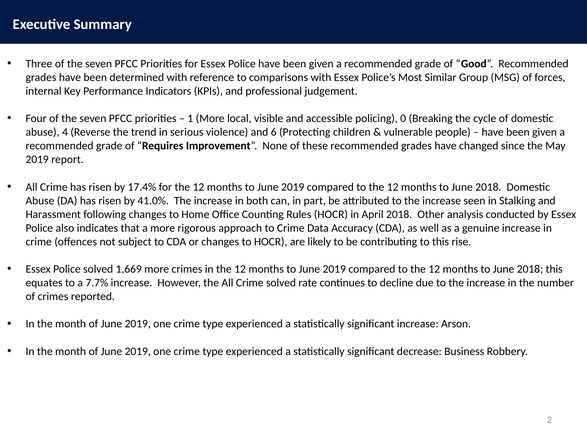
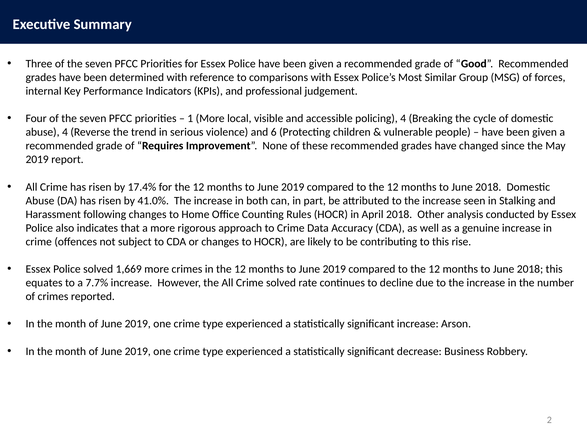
policing 0: 0 -> 4 (403, 119)
